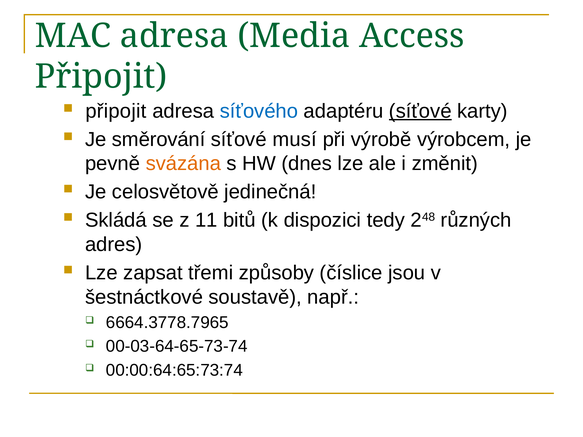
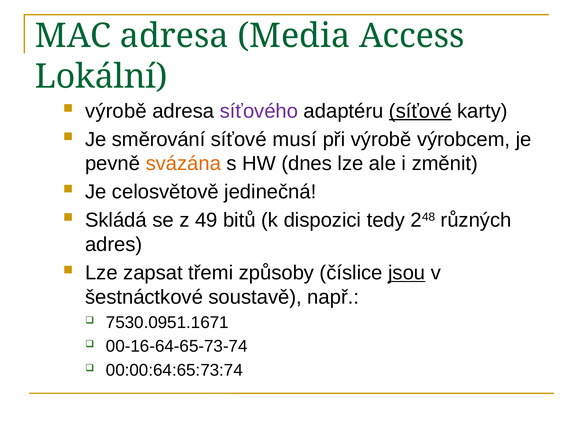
Připojit: Připojit -> Lokální (101, 77)
připojit: připojit -> výrobě (116, 111)
síťového colour: blue -> purple (259, 111)
11: 11 -> 49 (206, 220)
jsou underline: none -> present (407, 273)
6664.3778.7965: 6664.3778.7965 -> 7530.0951.1671 (167, 323)
00-03-64-65-73-74: 00-03-64-65-73-74 -> 00-16-64-65-73-74 (177, 347)
